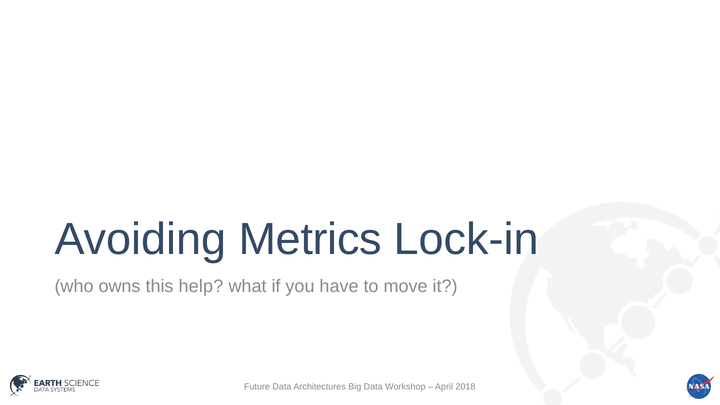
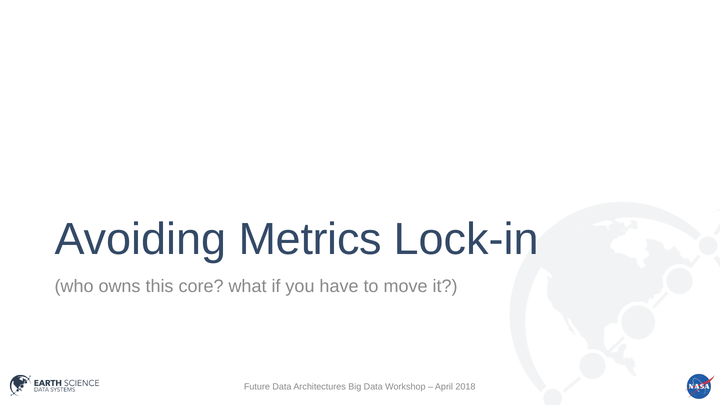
help: help -> core (201, 286)
